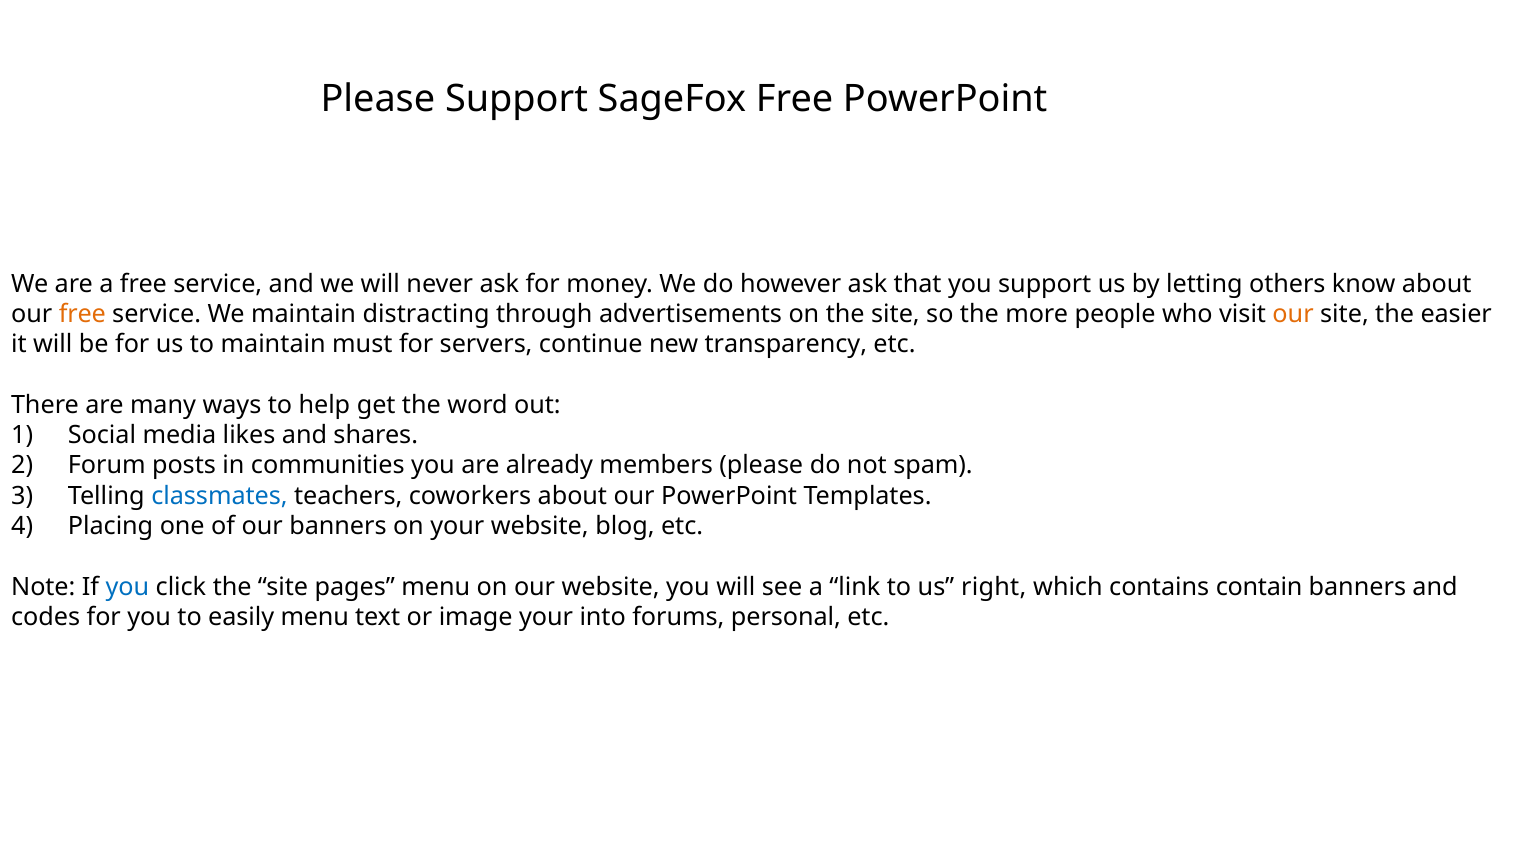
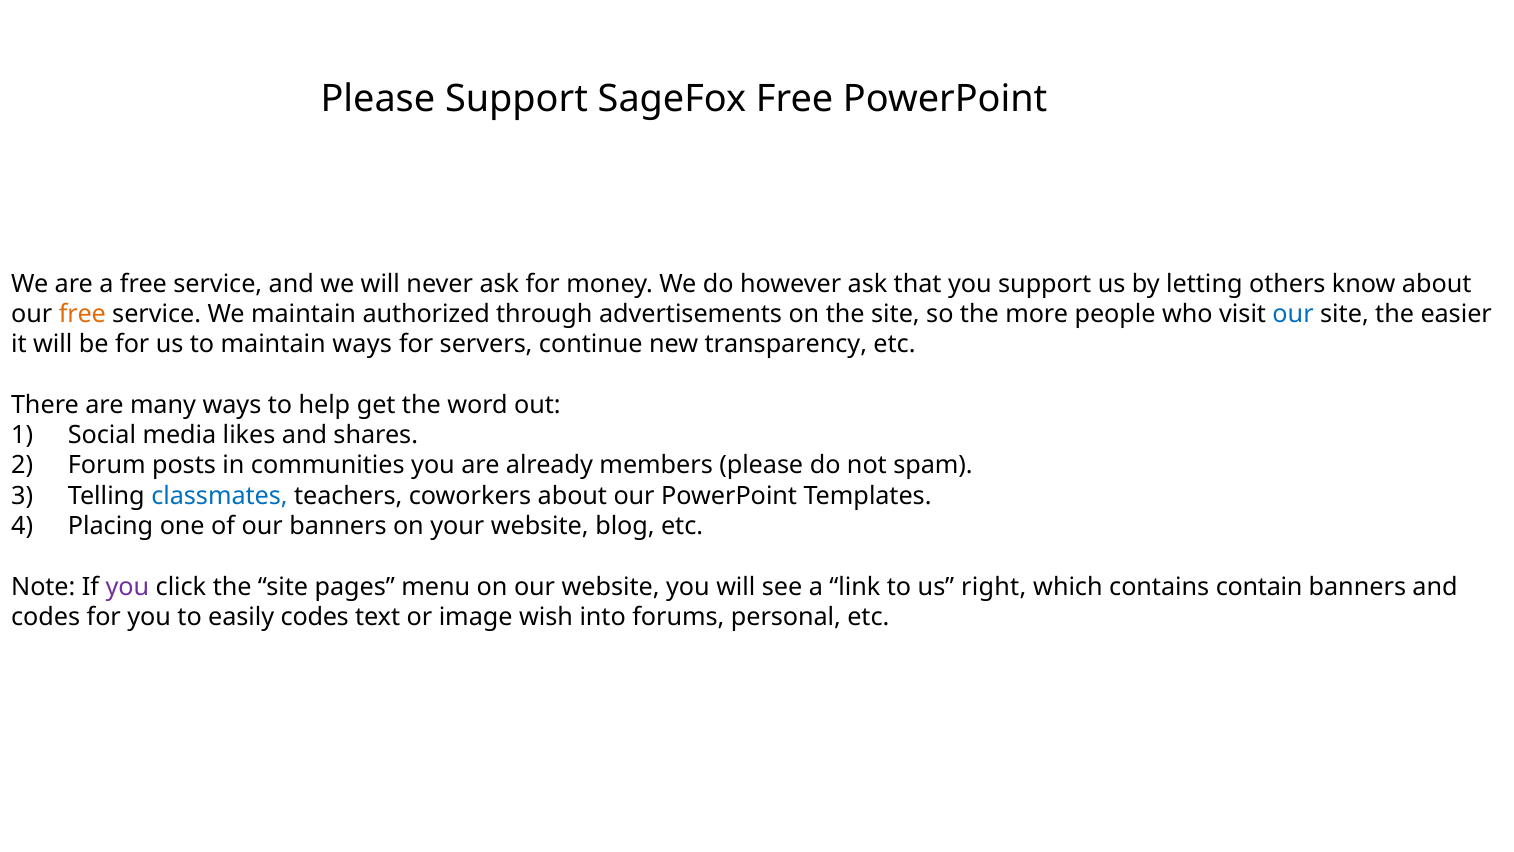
distracting: distracting -> authorized (426, 314)
our colour: orange -> blue (1293, 314)
maintain must: must -> ways (362, 344)
you colour: blue -> purple (127, 586)
easily menu: menu -> codes (315, 617)
image your: your -> wish (546, 617)
